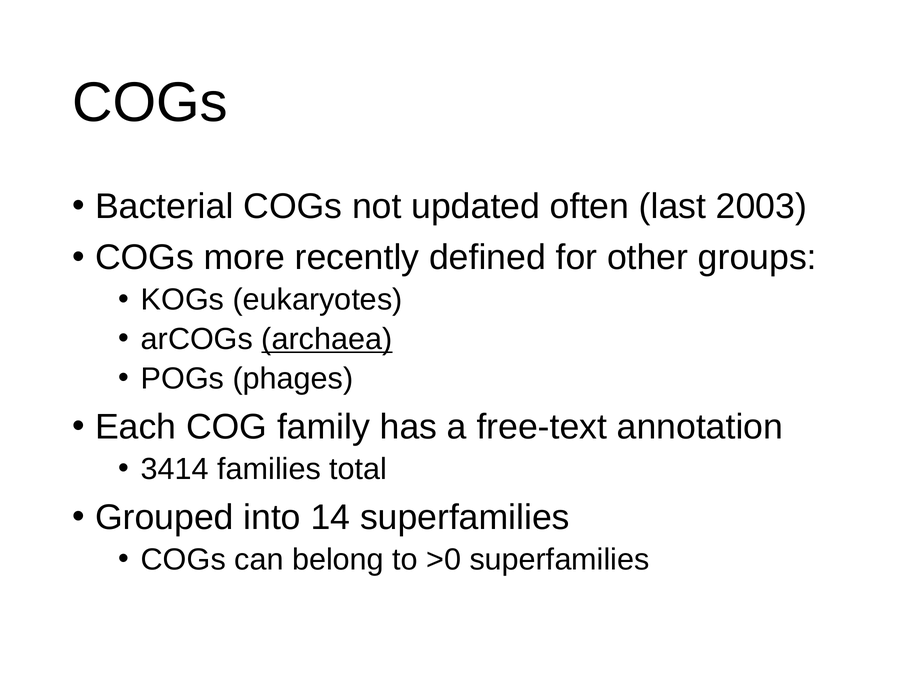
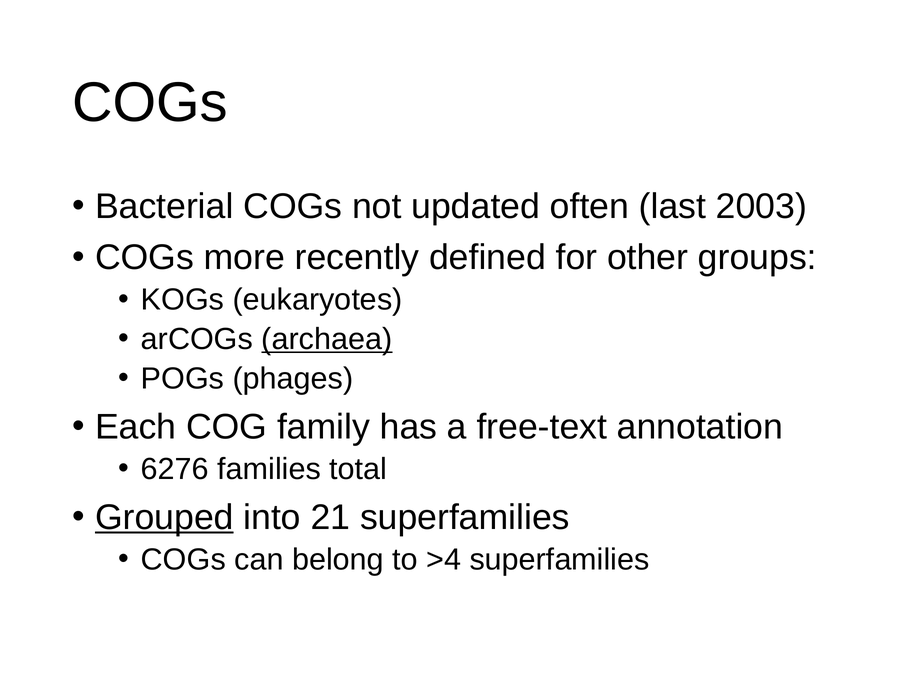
3414: 3414 -> 6276 (175, 469)
Grouped underline: none -> present (164, 518)
14: 14 -> 21 (330, 518)
>0: >0 -> >4 (444, 560)
